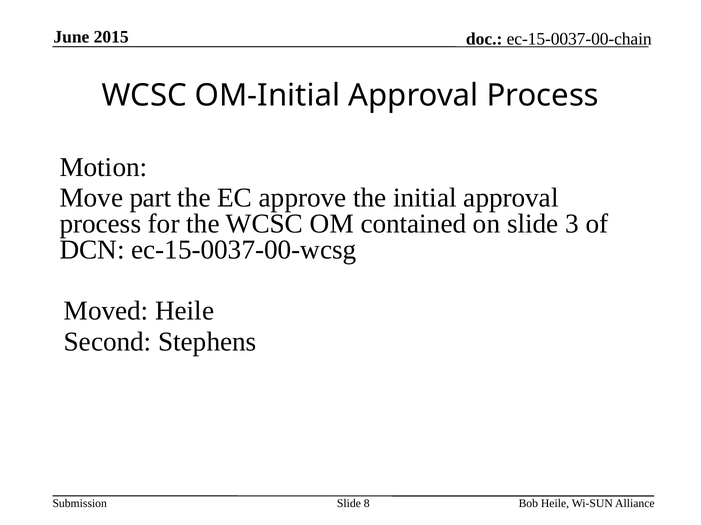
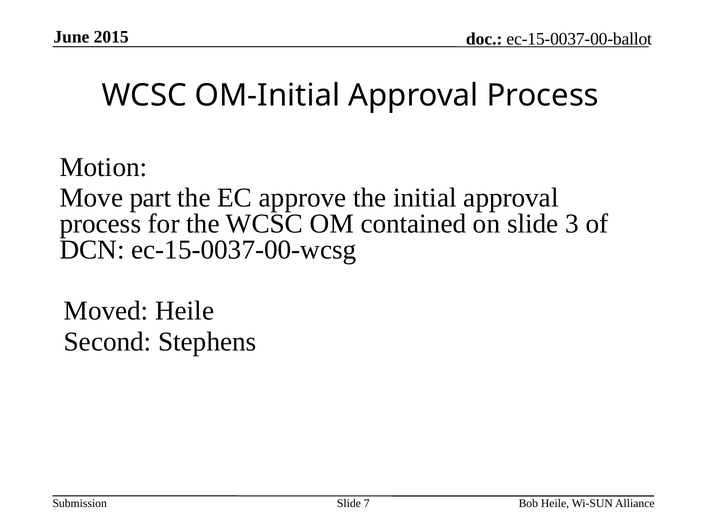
ec-15-0037-00-chain: ec-15-0037-00-chain -> ec-15-0037-00-ballot (579, 39)
8: 8 -> 7 (367, 504)
